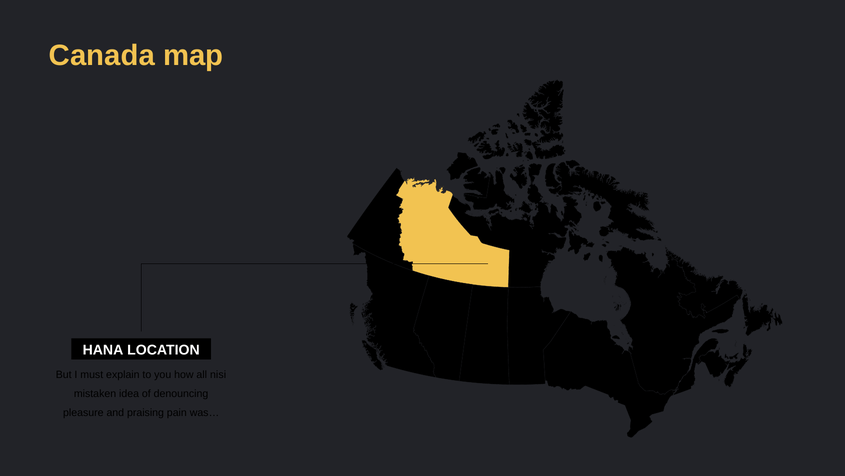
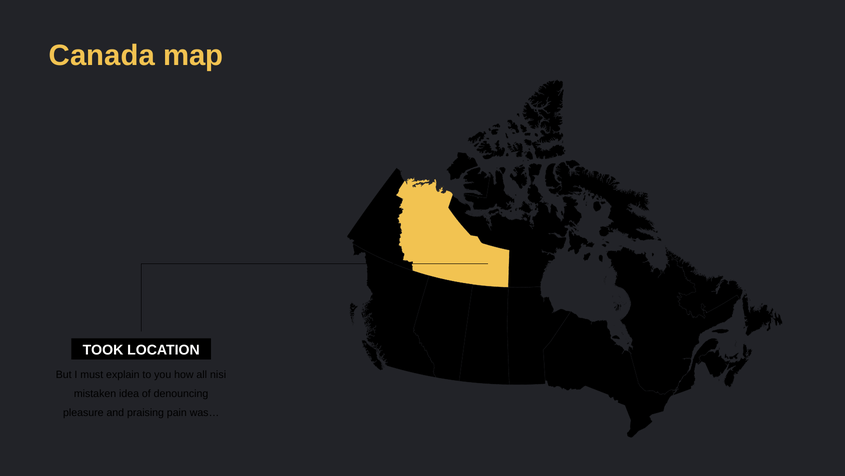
HANA: HANA -> TOOK (103, 349)
